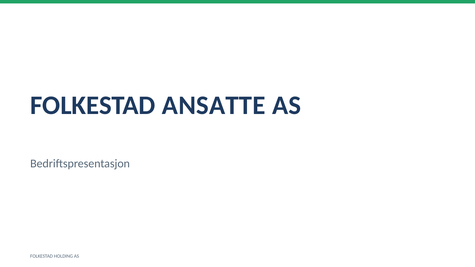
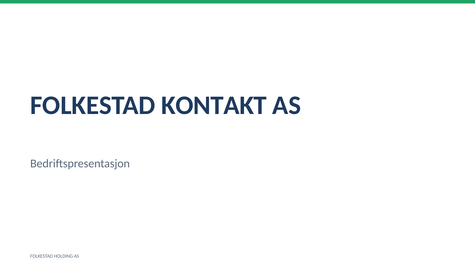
ANSATTE: ANSATTE -> KONTAKT (214, 105)
